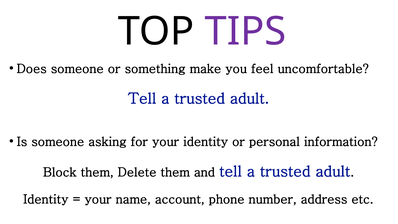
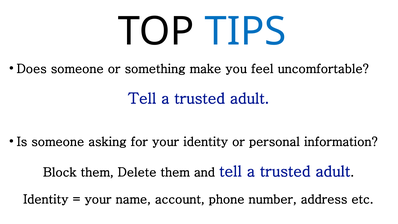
TIPS colour: purple -> blue (245, 31)
